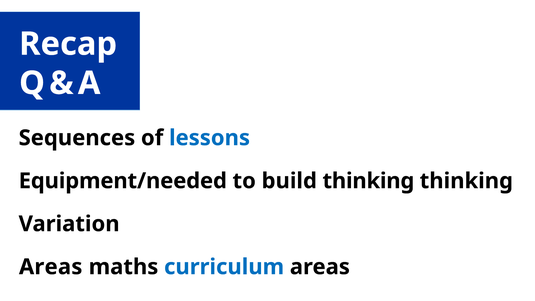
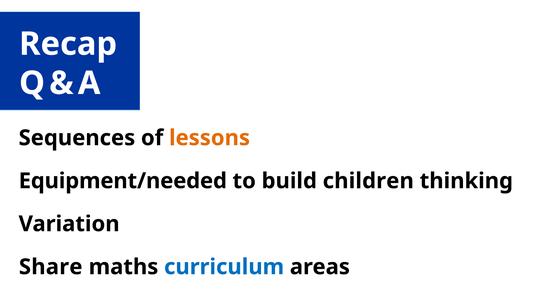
lessons colour: blue -> orange (209, 138)
build thinking: thinking -> children (368, 181)
Areas: Areas -> Share (51, 267)
